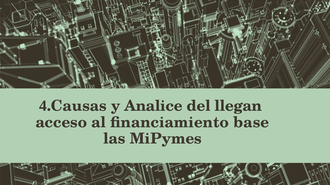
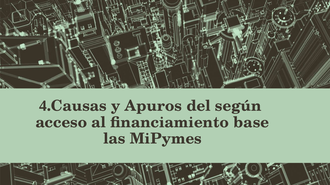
Analice: Analice -> Apuros (153, 106)
llegan: llegan -> según (238, 106)
